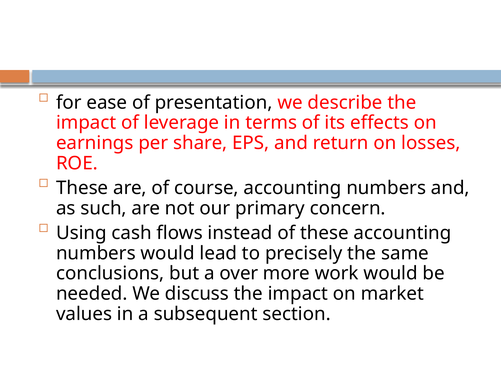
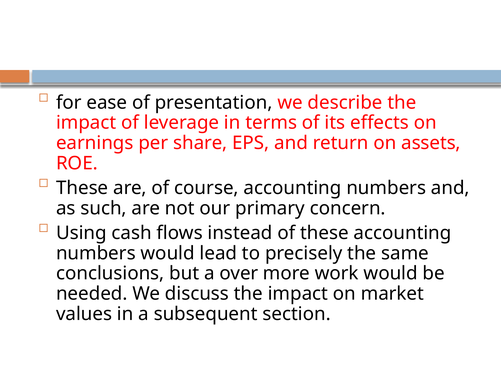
losses: losses -> assets (431, 143)
